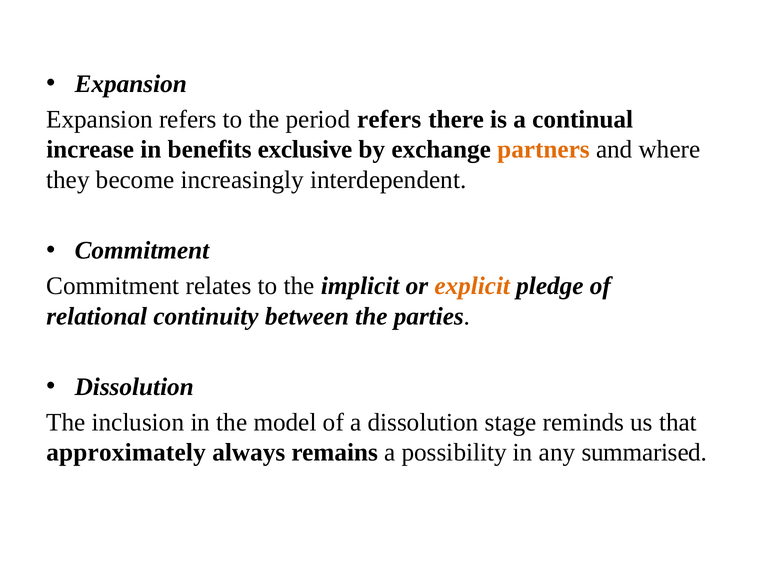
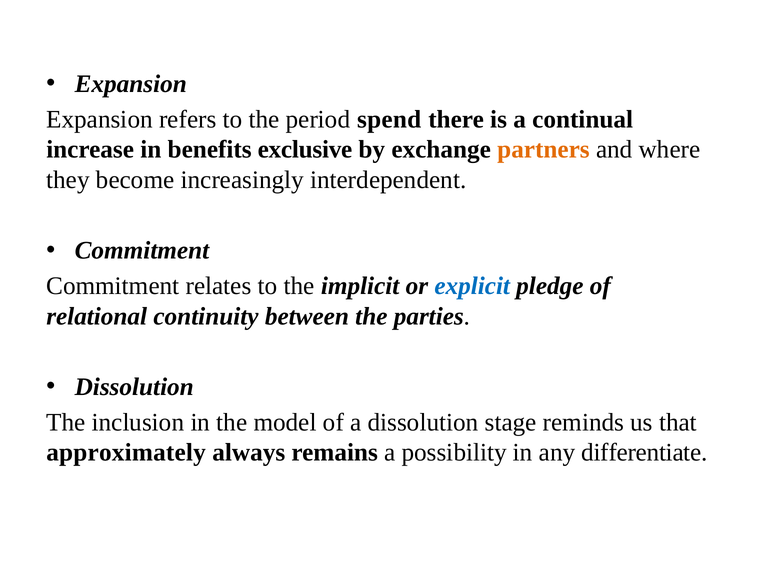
period refers: refers -> spend (389, 119)
explicit colour: orange -> blue (472, 286)
summarised: summarised -> differentiate (644, 452)
